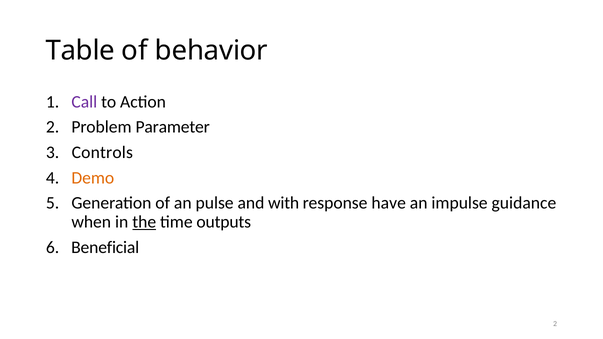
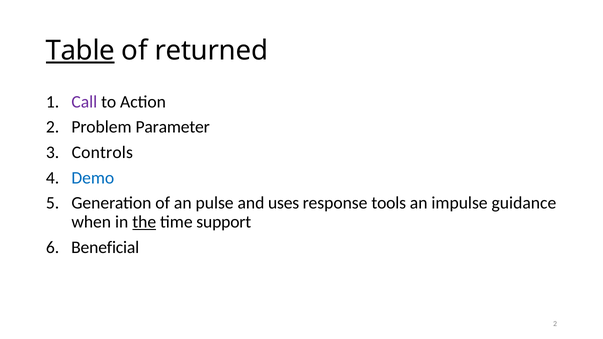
Table underline: none -> present (80, 51)
behavior: behavior -> returned (211, 51)
Demo colour: orange -> blue (93, 178)
with: with -> uses (284, 203)
have: have -> tools (389, 203)
outputs: outputs -> support (224, 222)
